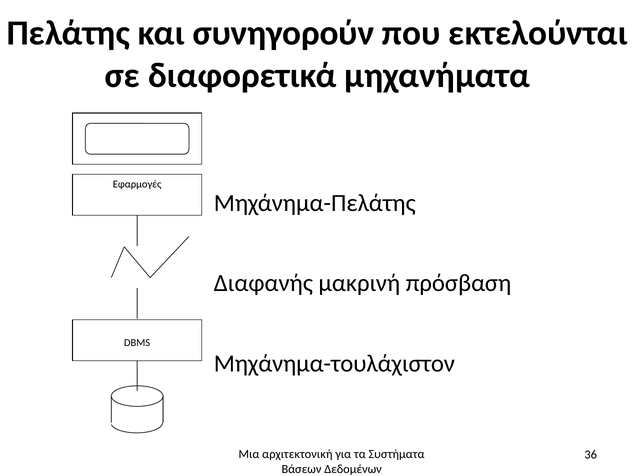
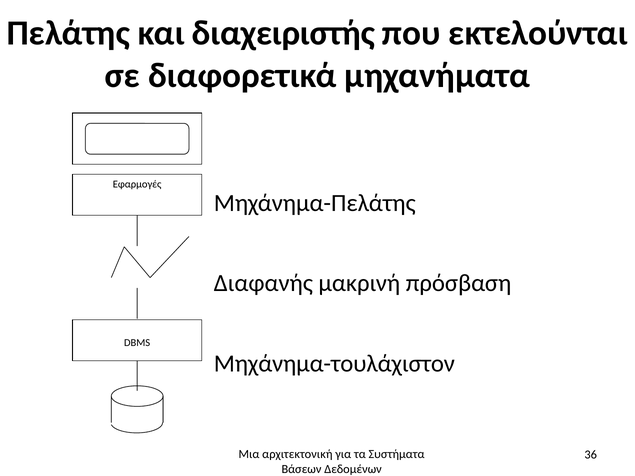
συνηγορούν: συνηγορούν -> διαχειριστής (283, 33)
